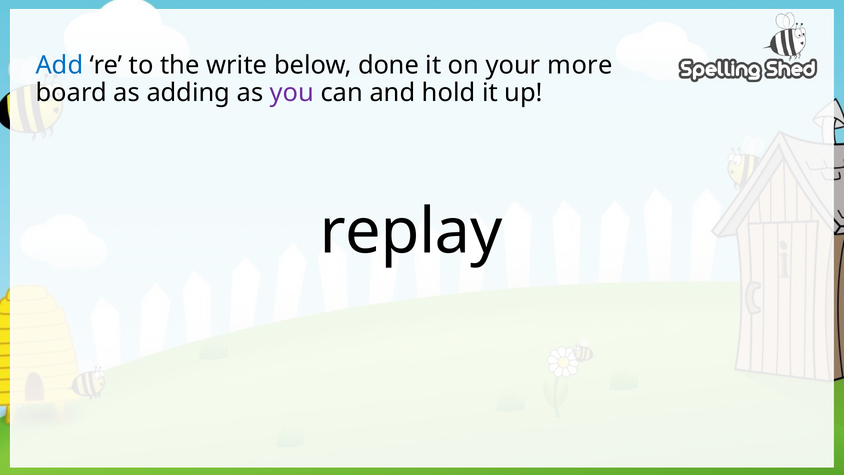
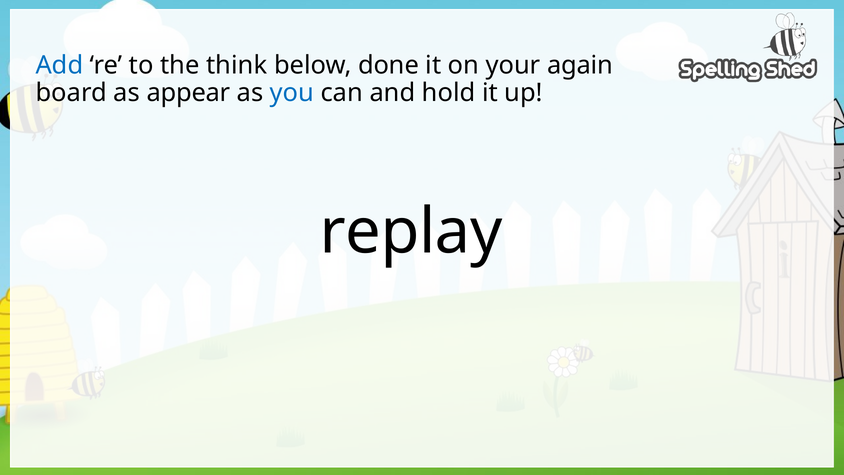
write: write -> think (237, 65)
more: more -> again (580, 65)
adding: adding -> appear (188, 93)
you colour: purple -> blue (292, 93)
